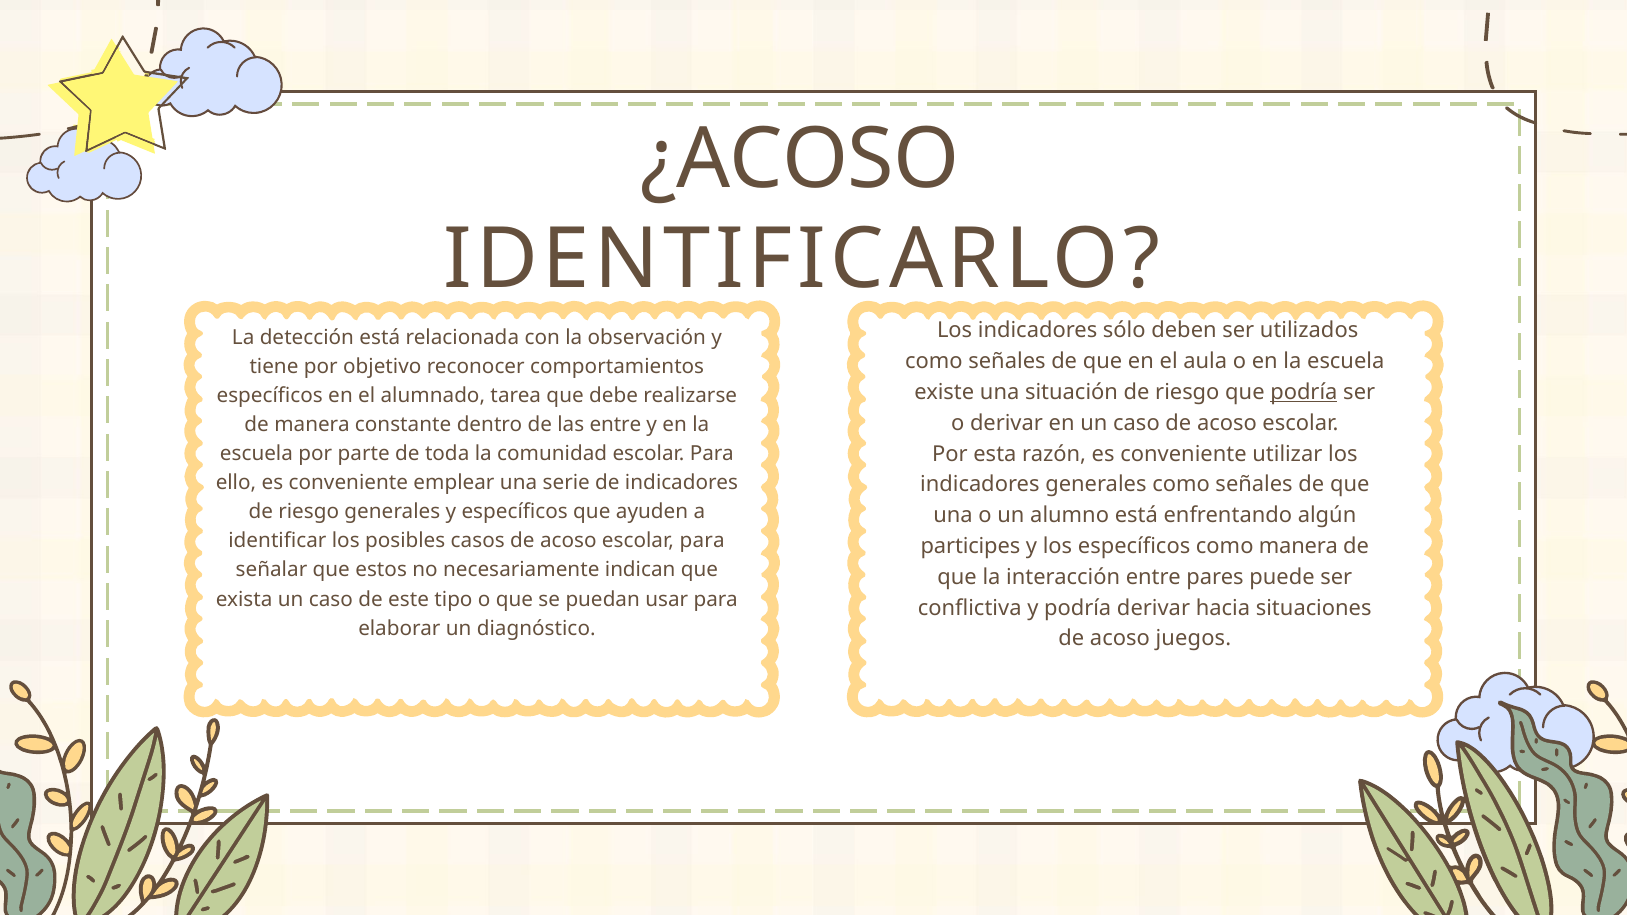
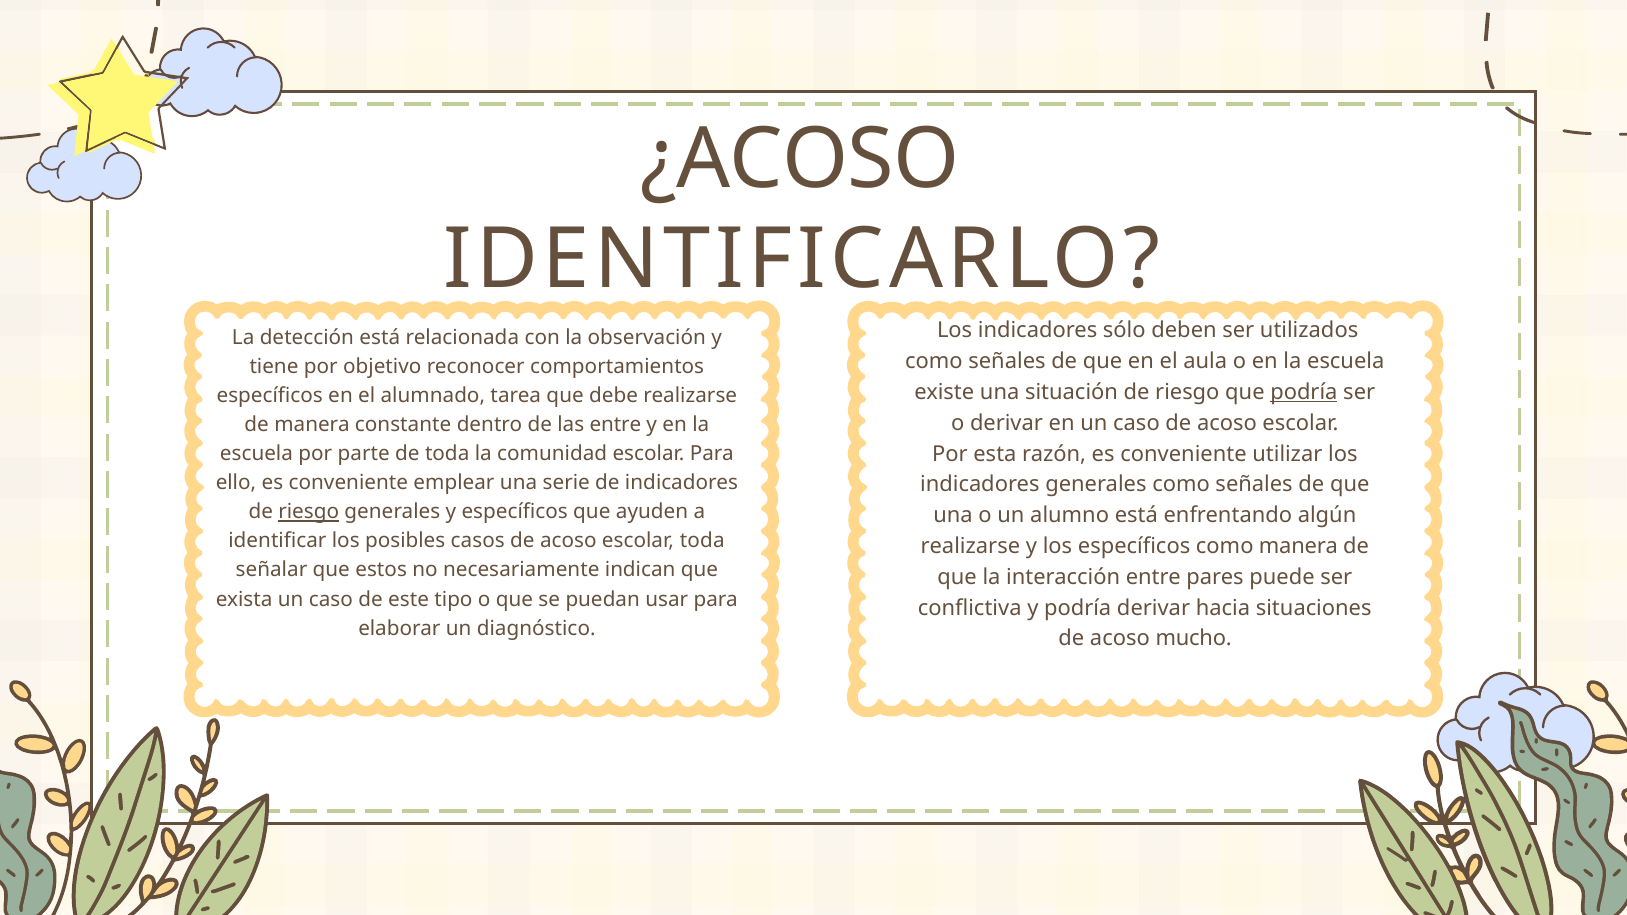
riesgo underline: none -> present (309, 512)
acoso escolar para: para -> toda (702, 541)
participes: participes -> realizarse (970, 546)
juegos: juegos -> mucho (1194, 639)
